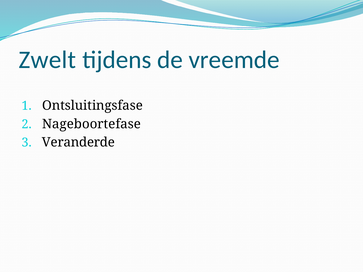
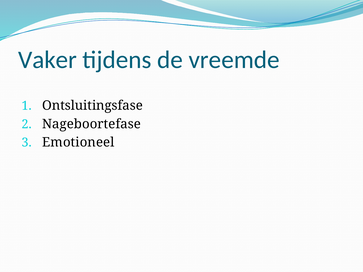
Zwelt: Zwelt -> Vaker (47, 60)
Veranderde: Veranderde -> Emotioneel (78, 142)
